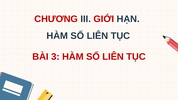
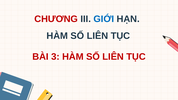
GIỚI colour: red -> blue (104, 19)
